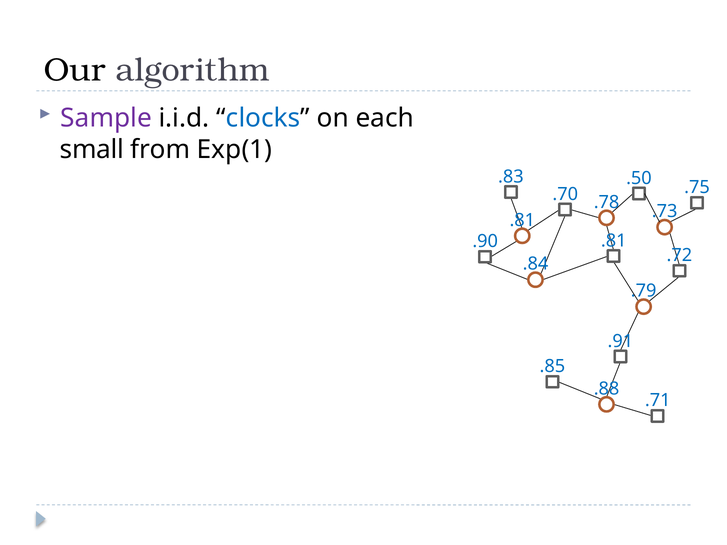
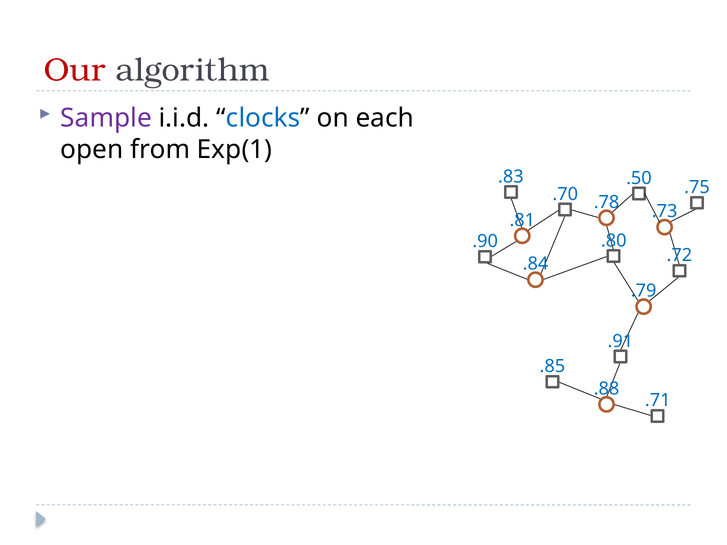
Our colour: black -> red (75, 70)
small: small -> open (92, 150)
.81: .81 -> .80 (614, 241)
